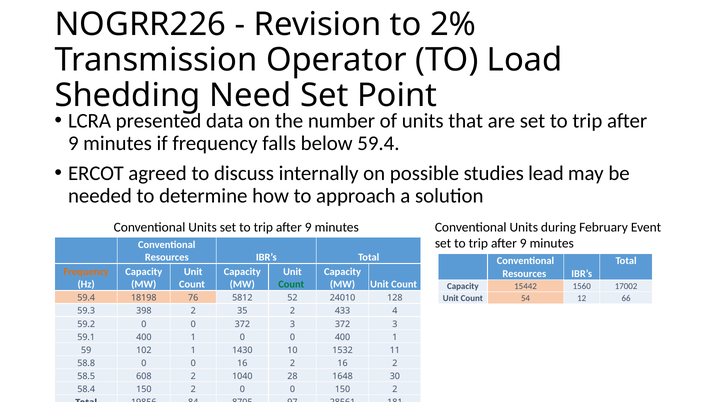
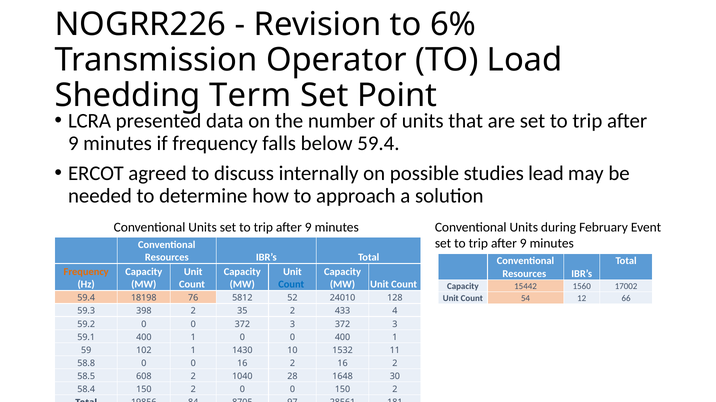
2%: 2% -> 6% (453, 25)
Need: Need -> Term (250, 96)
Count colour: green -> blue (291, 285)
